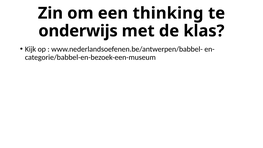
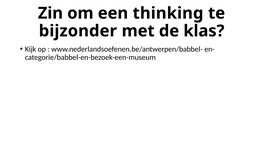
onderwijs: onderwijs -> bijzonder (78, 31)
